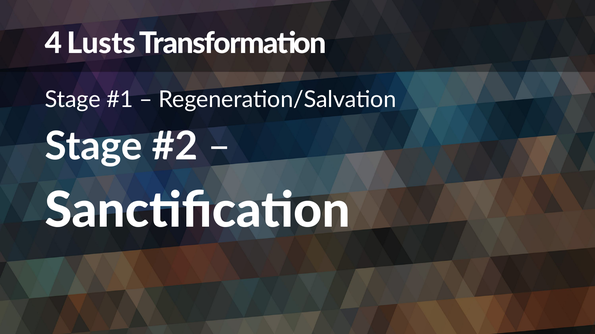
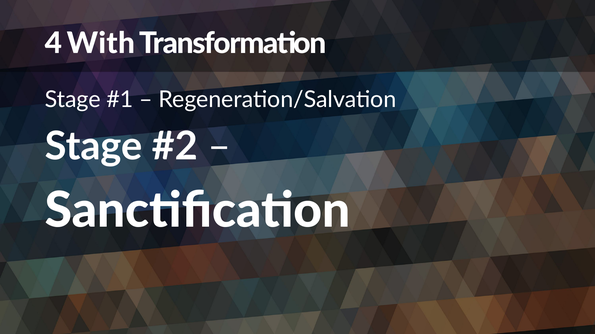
Lusts: Lusts -> With (101, 43)
